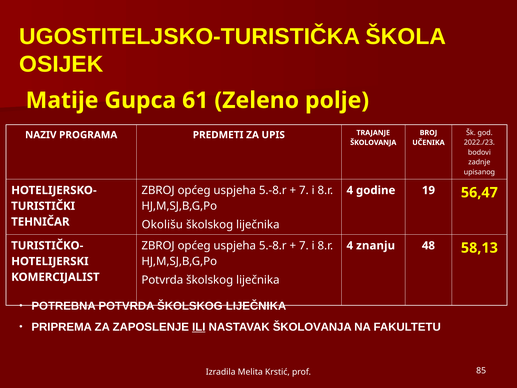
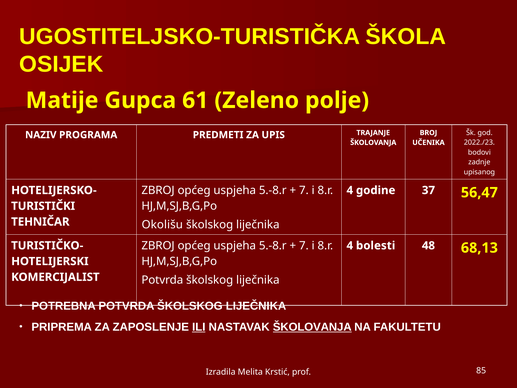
19: 19 -> 37 (428, 190)
znanju: znanju -> bolesti (376, 245)
58,13: 58,13 -> 68,13 (479, 248)
ŠKOLOVANJA underline: none -> present (312, 327)
